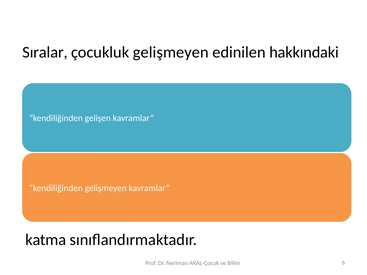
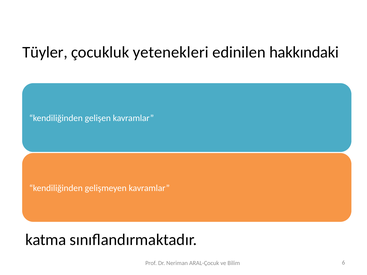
Sıralar: Sıralar -> Tüyler (45, 52)
çocukluk gelişmeyen: gelişmeyen -> yetenekleri (171, 52)
